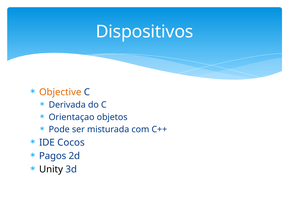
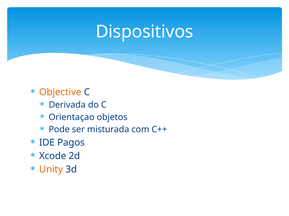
Cocos: Cocos -> Pagos (71, 143)
Pagos: Pagos -> Xcode (53, 156)
Unity colour: black -> orange (51, 170)
